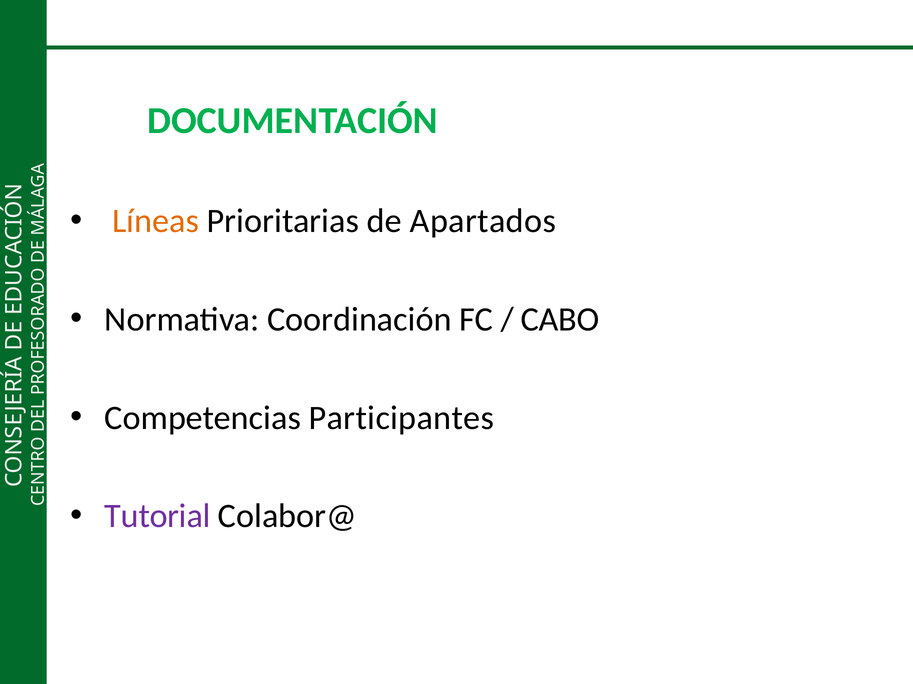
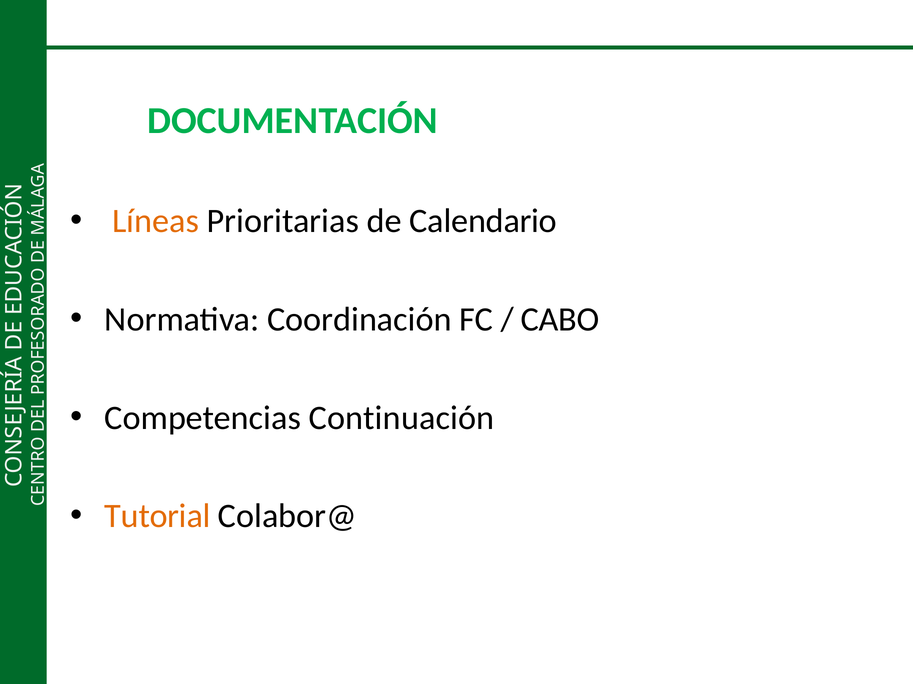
Apartados: Apartados -> Calendario (483, 221)
Participantes: Participantes -> Continuación (402, 418)
Tutorial colour: purple -> orange (157, 517)
